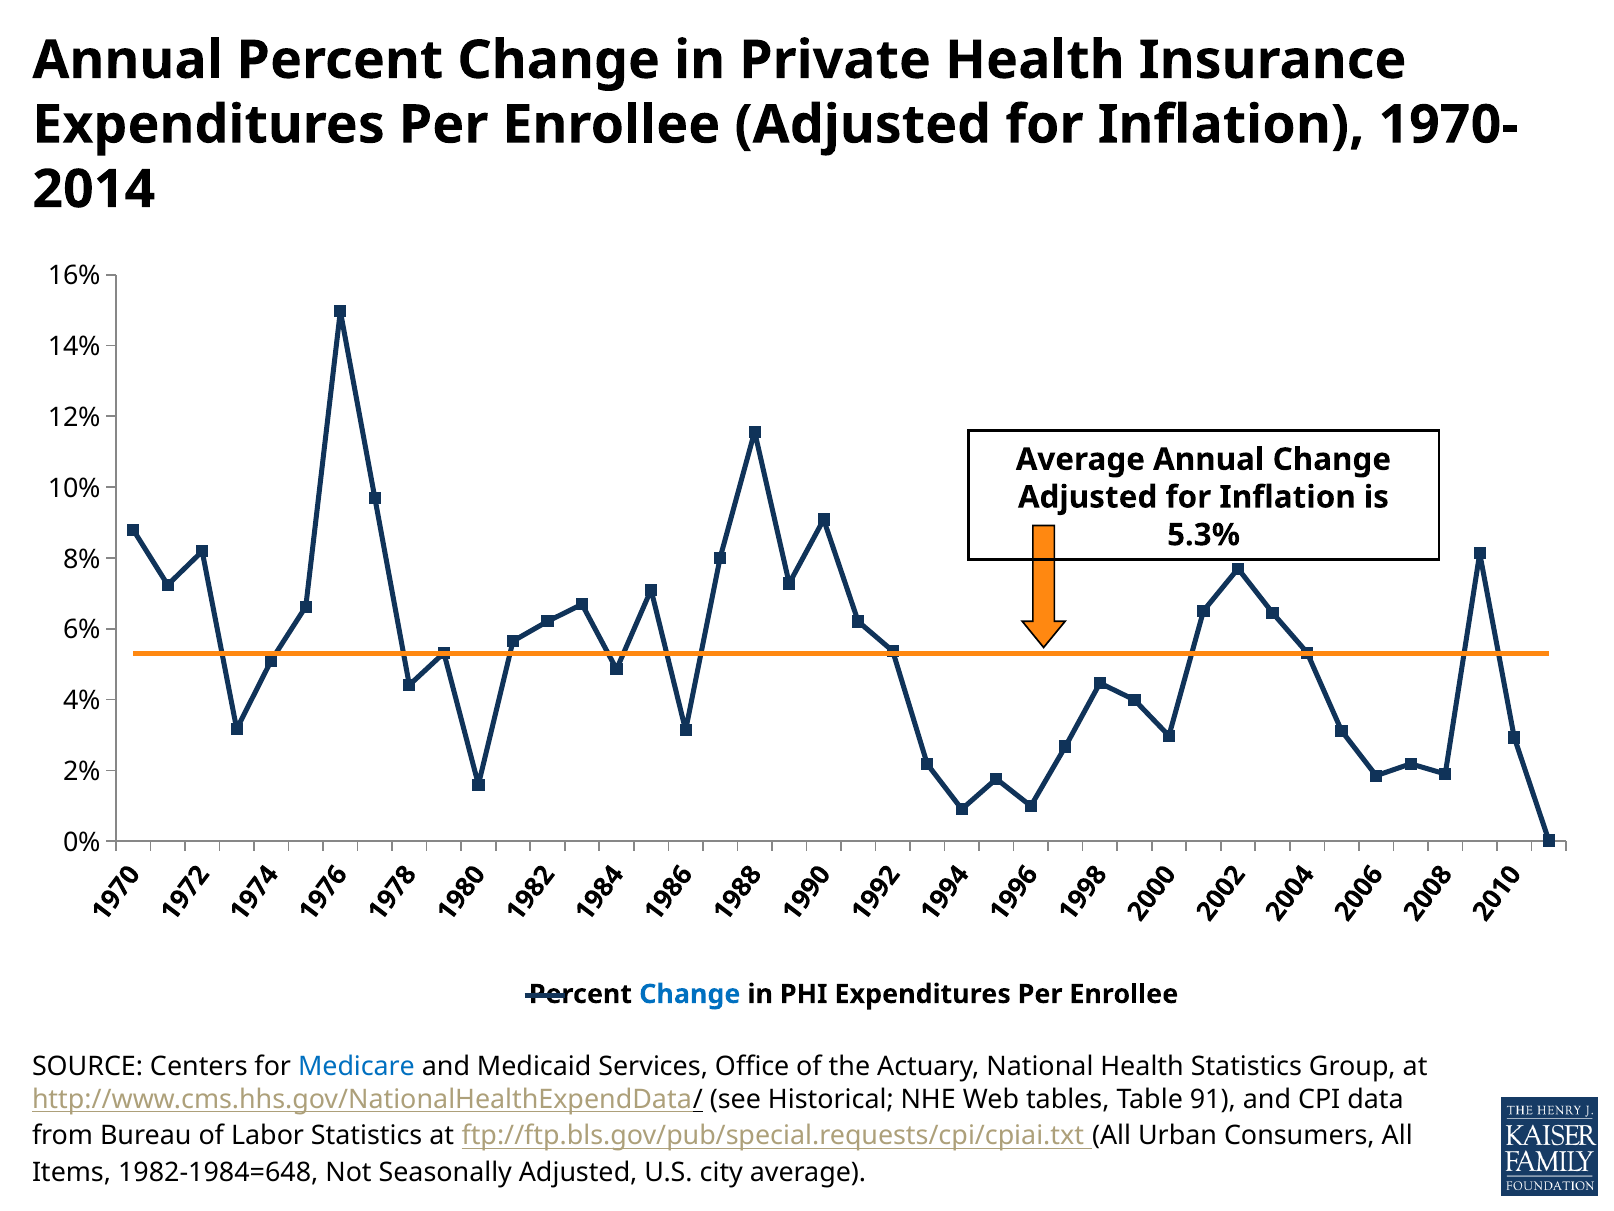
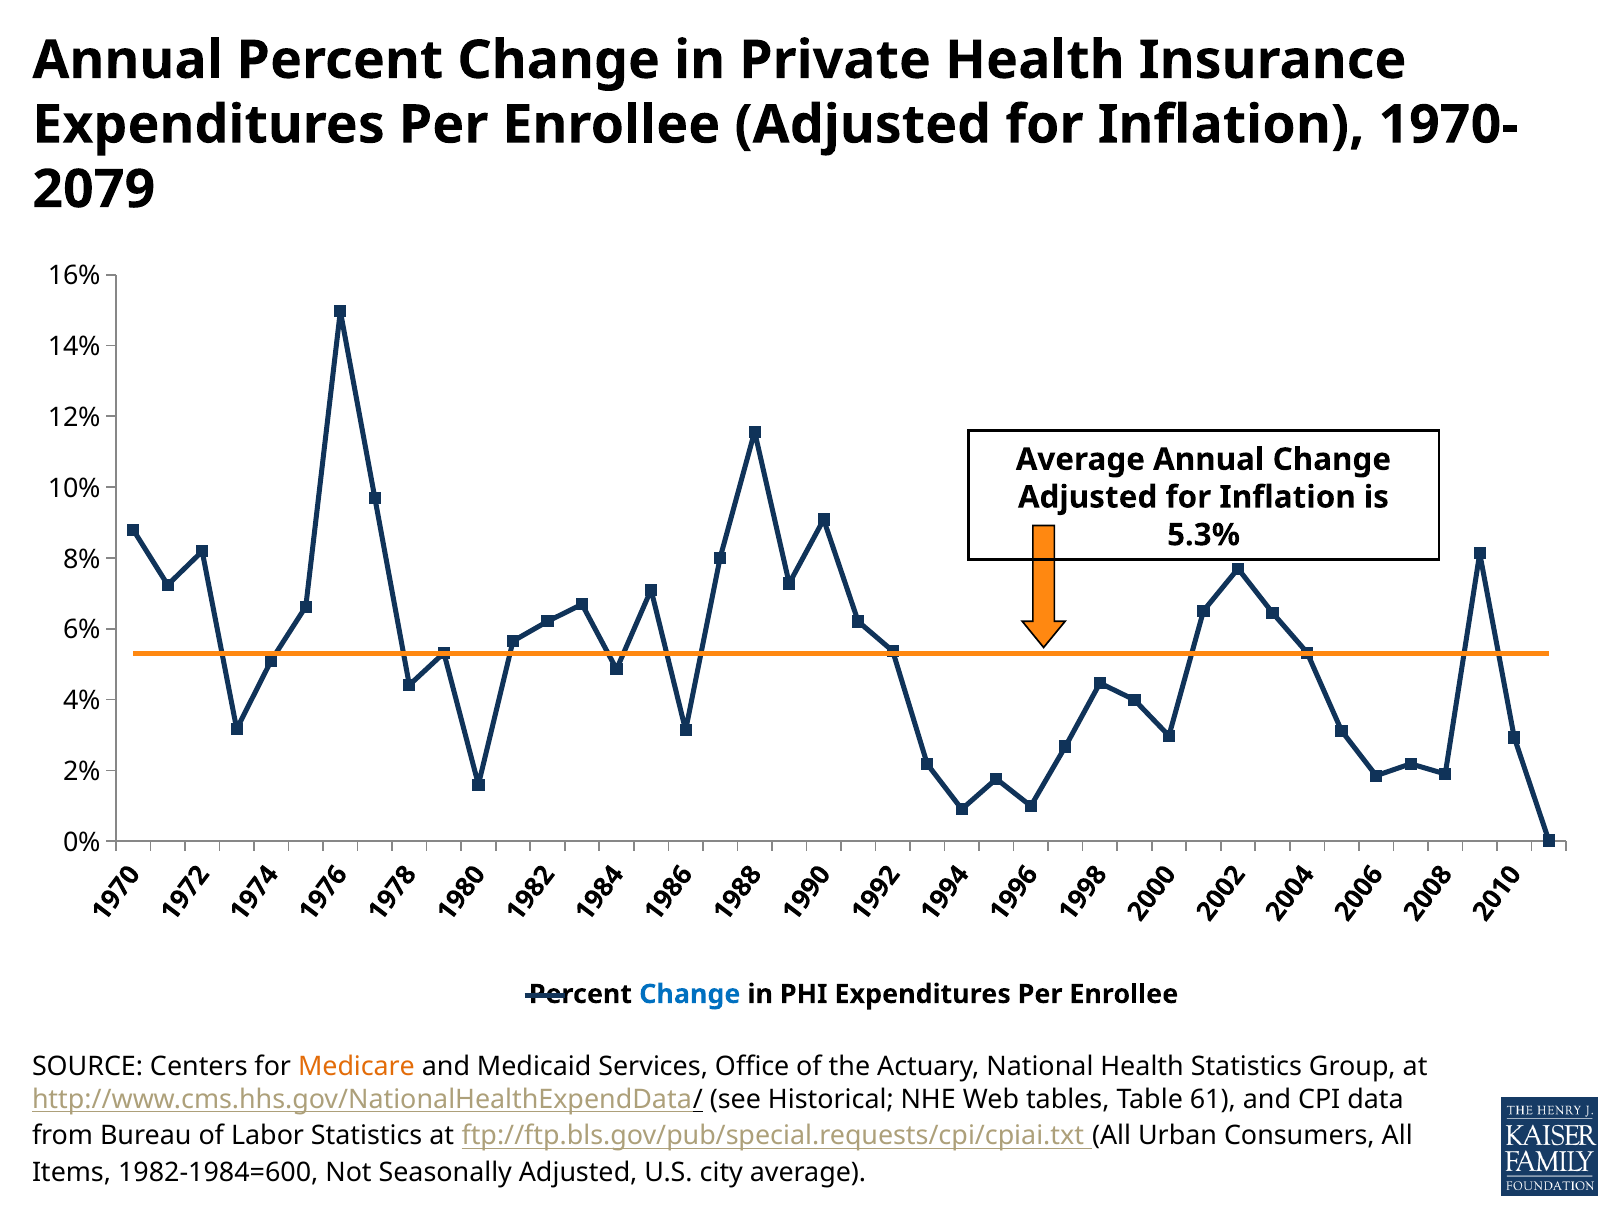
2014: 2014 -> 2079 (94, 189)
Medicare colour: blue -> orange (356, 1067)
91: 91 -> 61 (1213, 1099)
1982-1984=648: 1982-1984=648 -> 1982-1984=600 (218, 1172)
